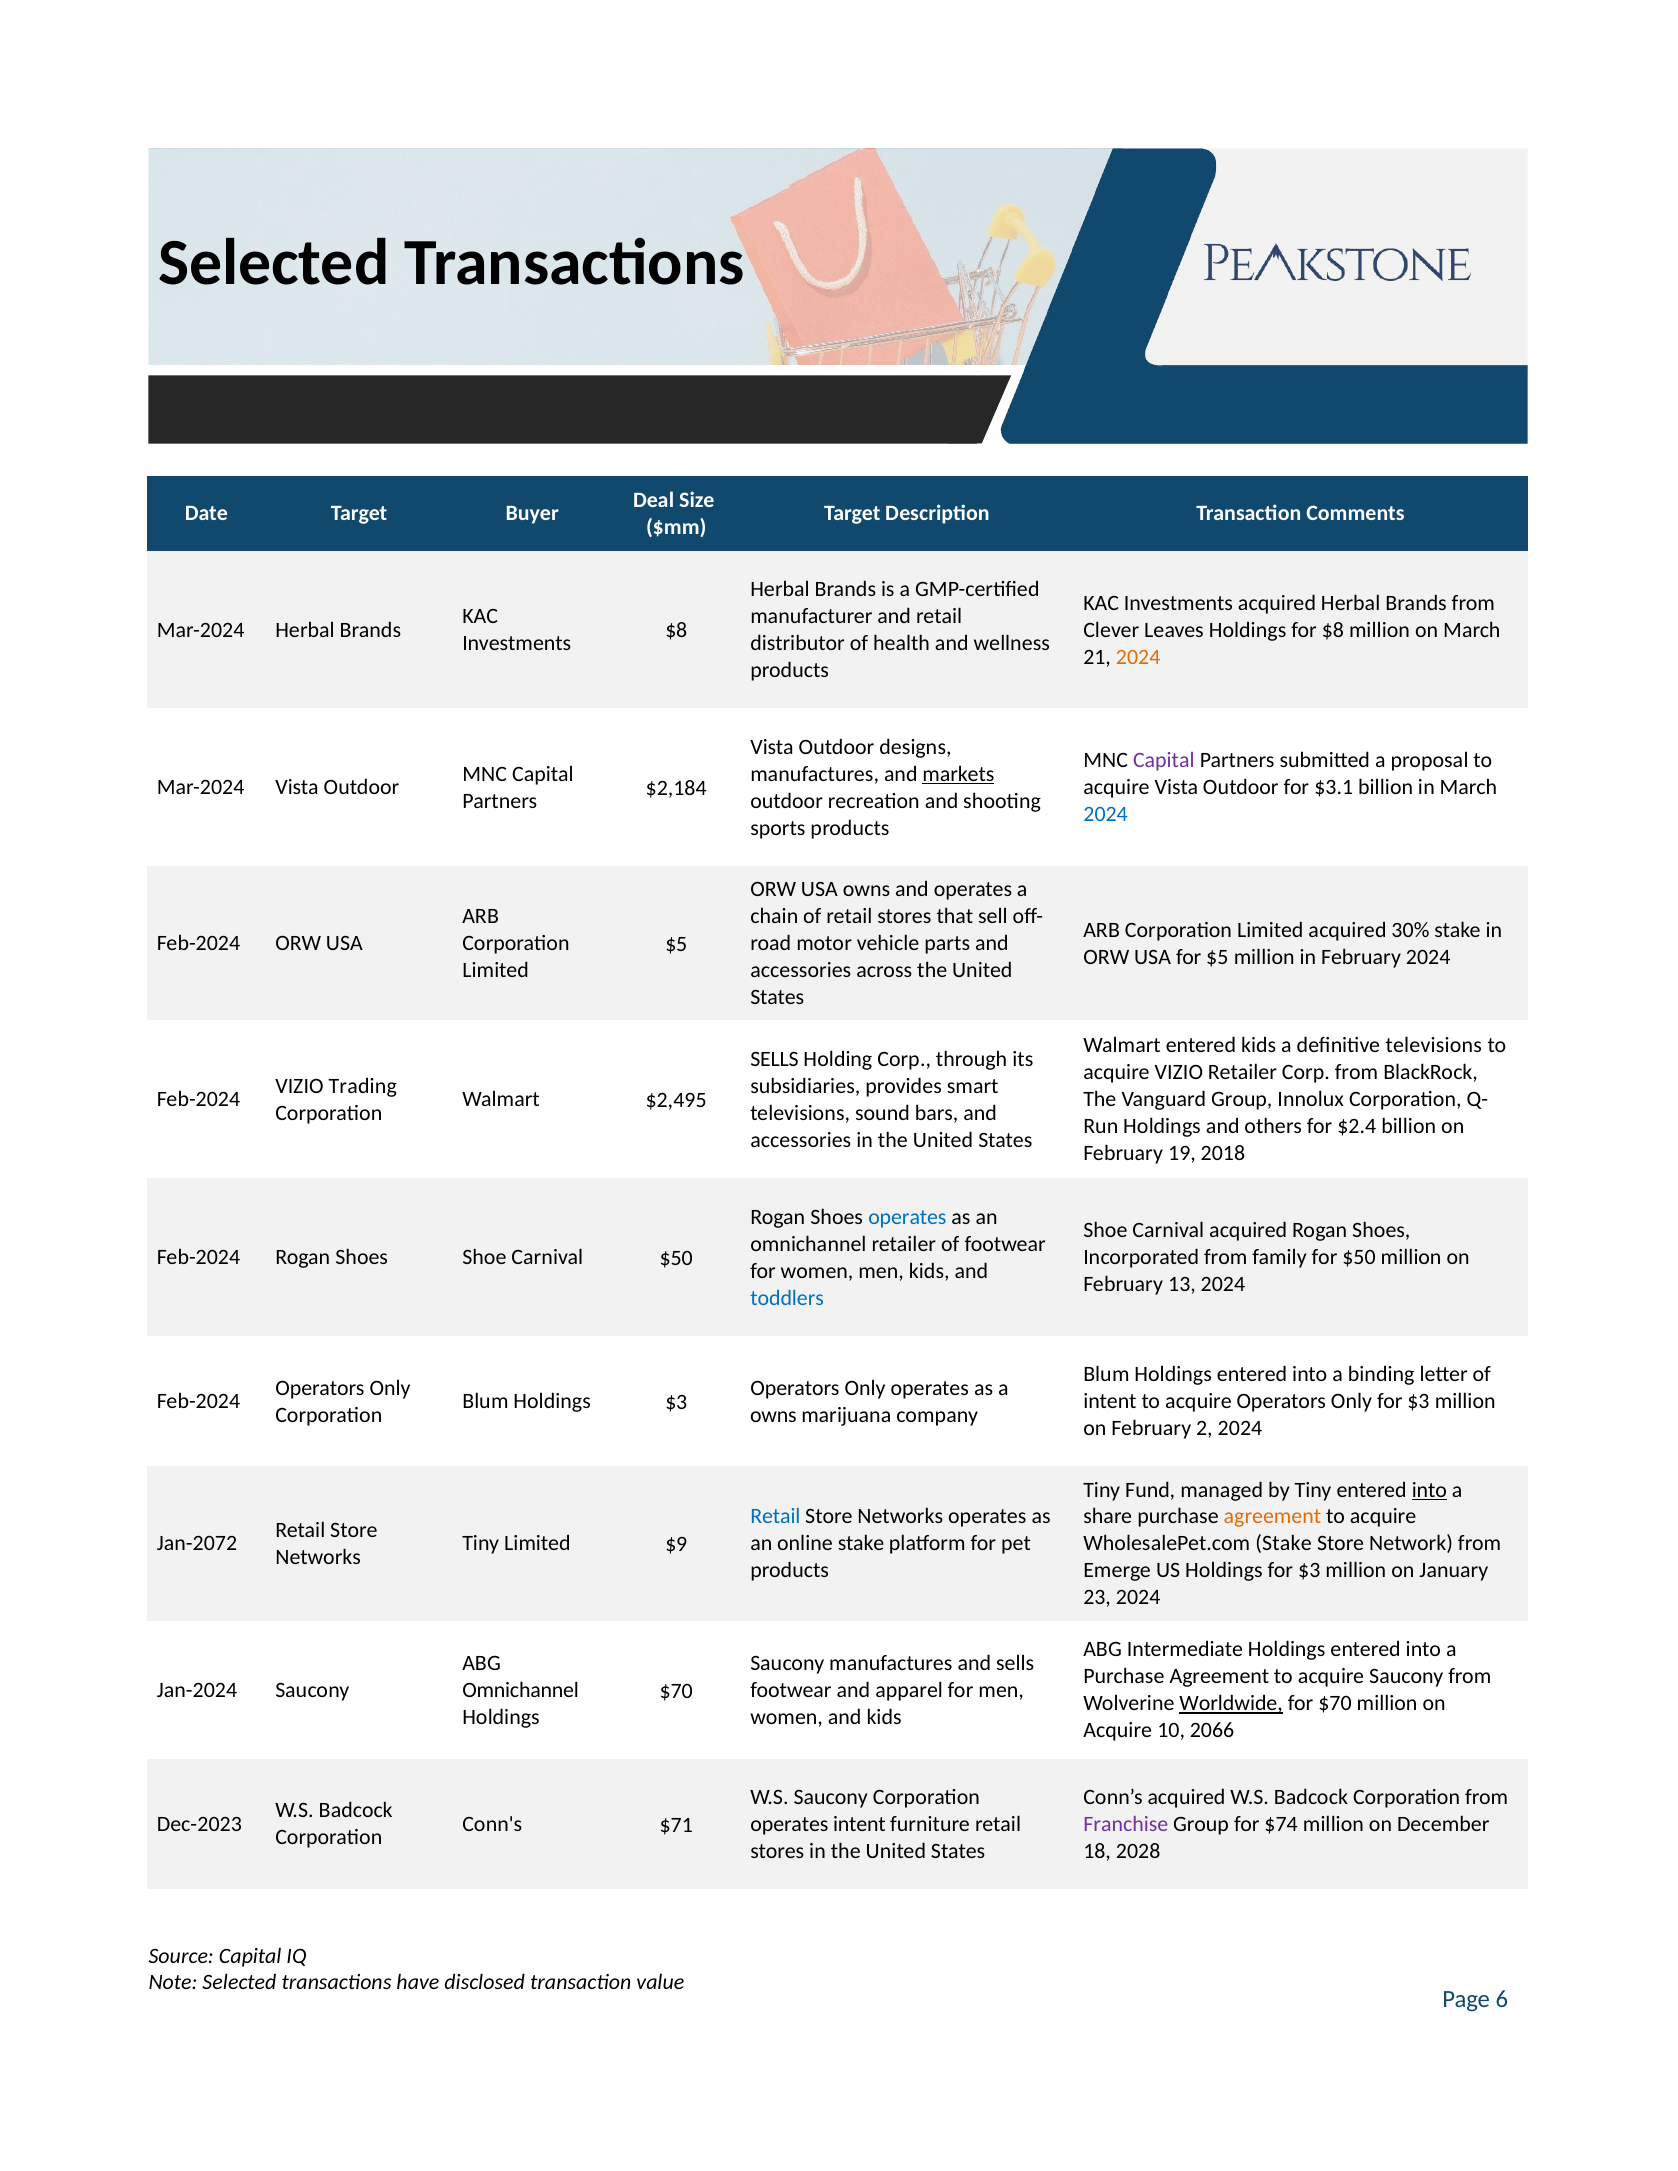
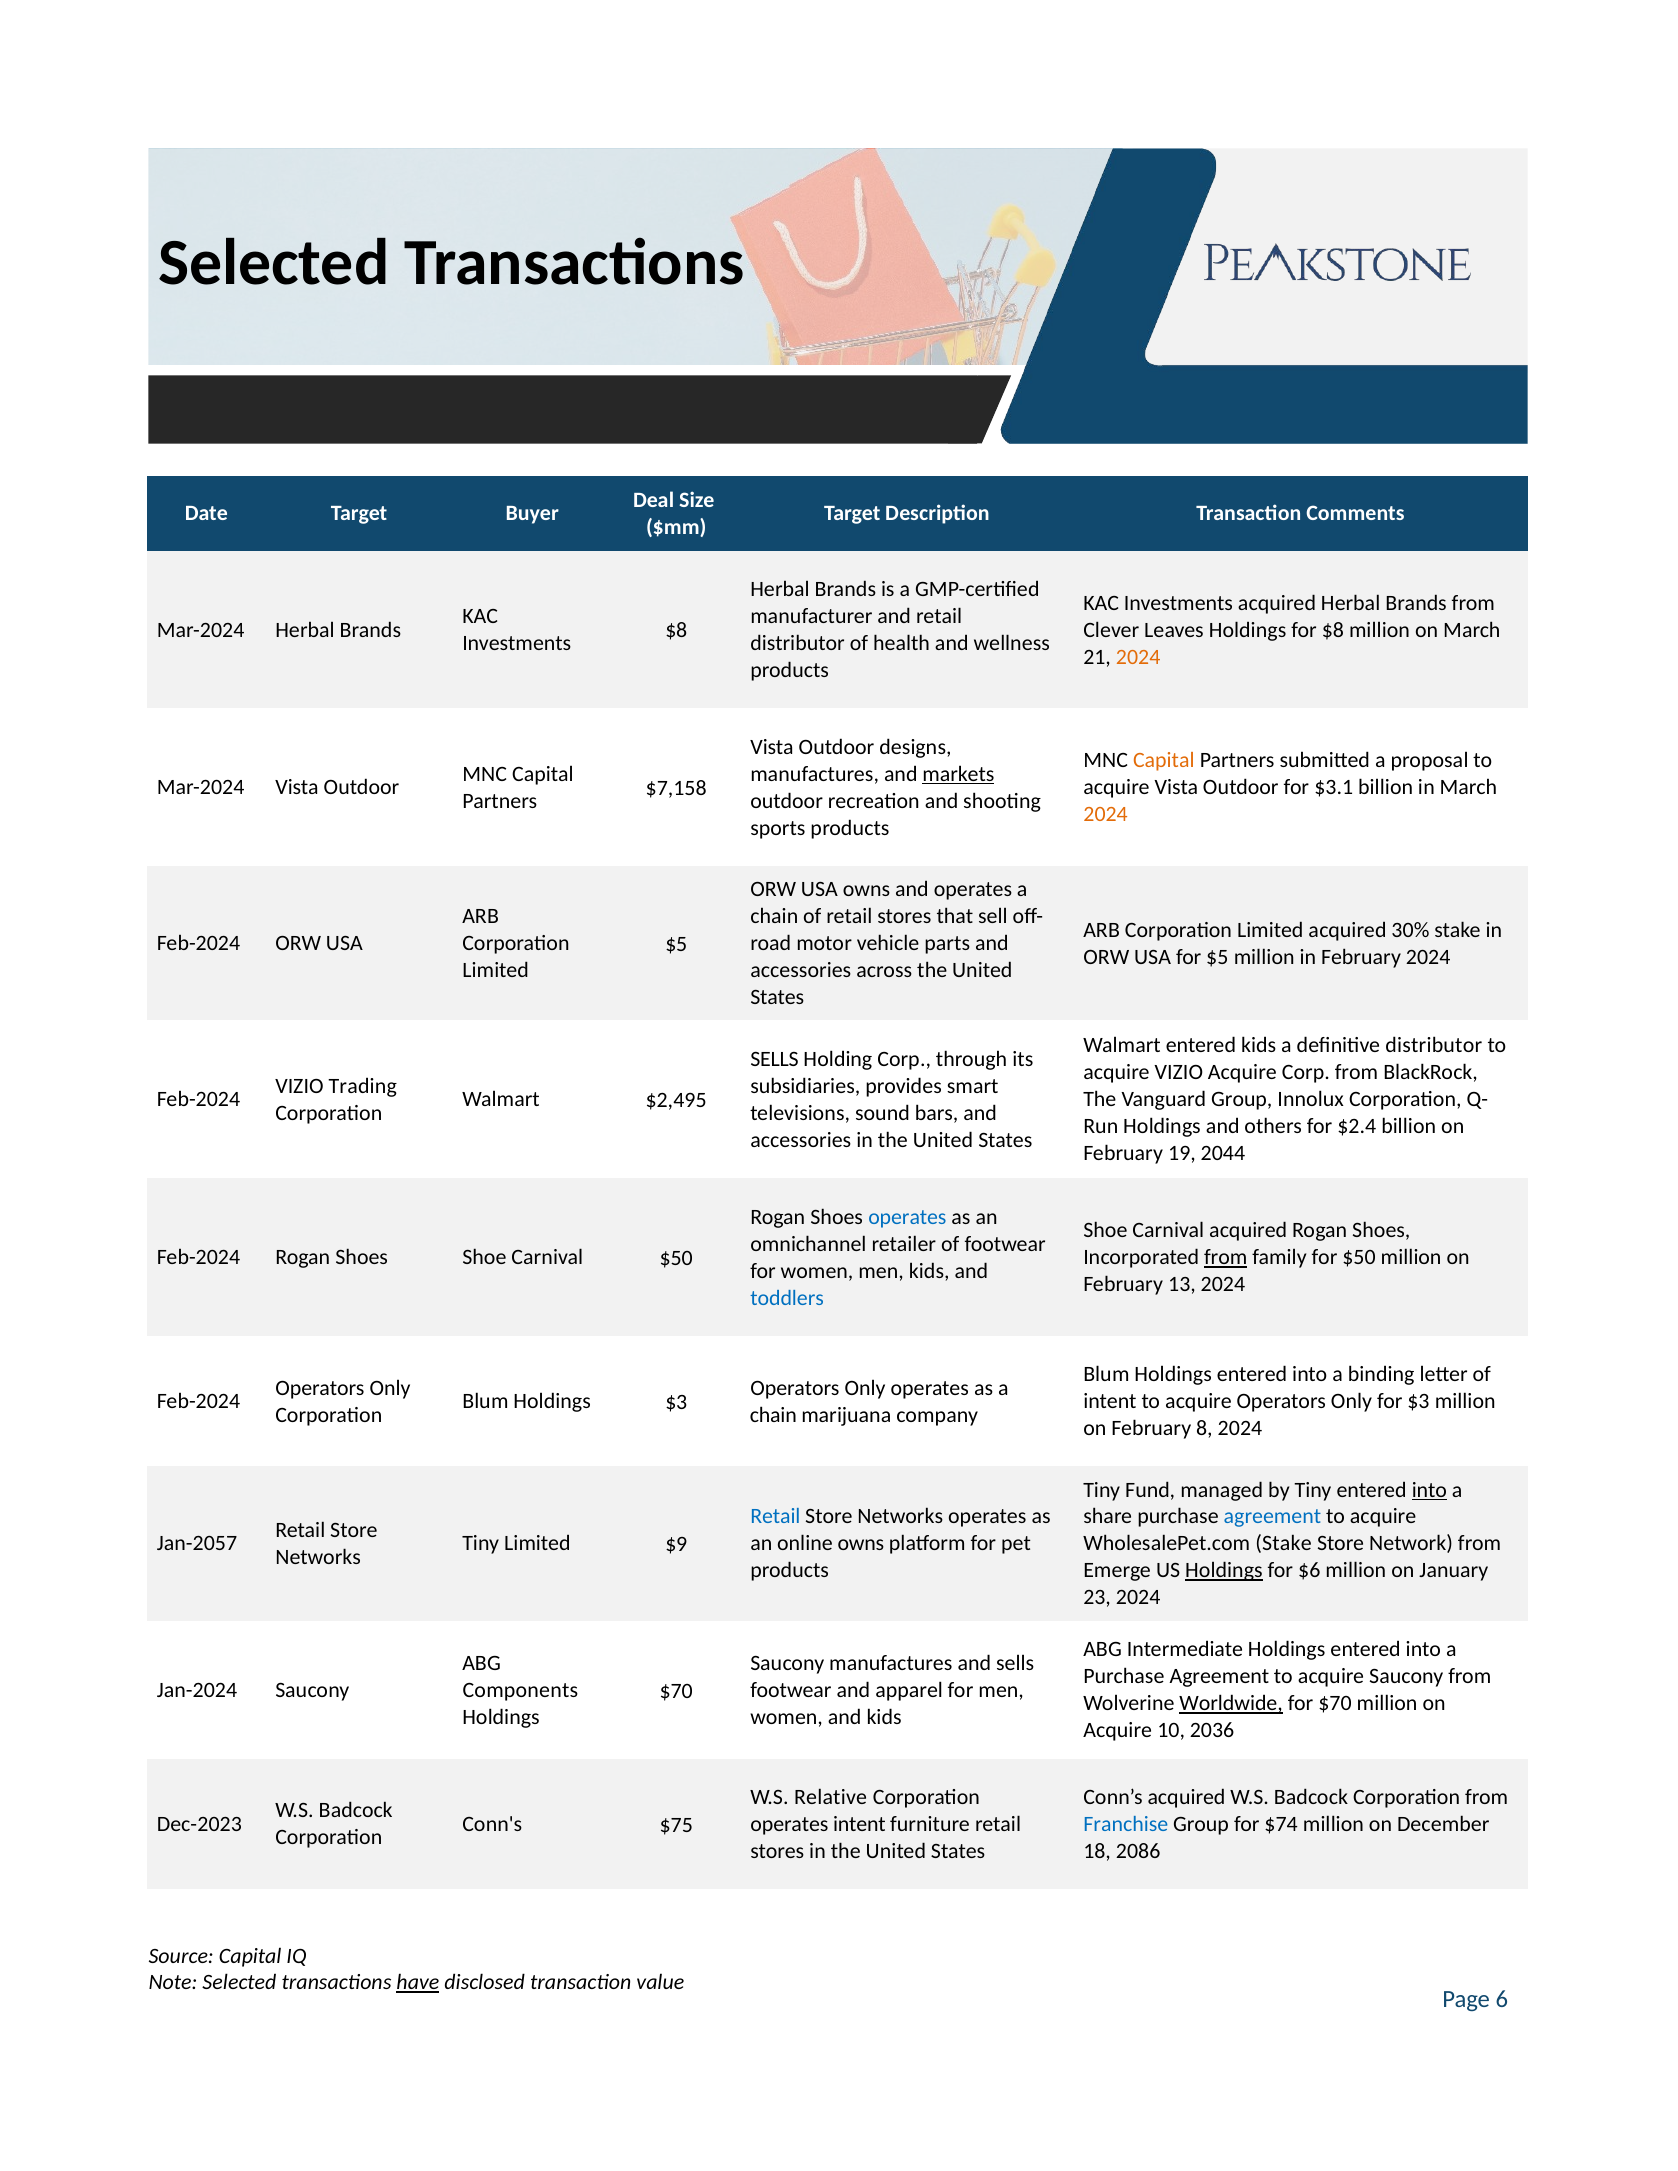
Capital colour: purple -> orange (1164, 761)
$2,184: $2,184 -> $7,158 (676, 788)
2024 colour: blue -> orange (1106, 815)
definitive televisions: televisions -> distributor (1434, 1046)
VIZIO Retailer: Retailer -> Acquire (1242, 1073)
2018: 2018 -> 2044 (1223, 1154)
from underline: none -> present (1226, 1258)
owns: owns -> chain (773, 1415)
2: 2 -> 8 (1204, 1429)
agreement colour: orange -> blue (1272, 1517)
Jan-2072: Jan-2072 -> Jan-2057 (197, 1544)
online stake: stake -> owns (861, 1544)
Holdings underline: none -> present (1224, 1571)
$3: $3 -> $6 (1309, 1571)
Omnichannel: Omnichannel -> Components (520, 1691)
2066: 2066 -> 2036 (1212, 1731)
W.S Saucony: Saucony -> Relative (831, 1798)
$71: $71 -> $75 (676, 1825)
Franchise colour: purple -> blue (1126, 1825)
2028: 2028 -> 2086 (1138, 1852)
have underline: none -> present (418, 1983)
